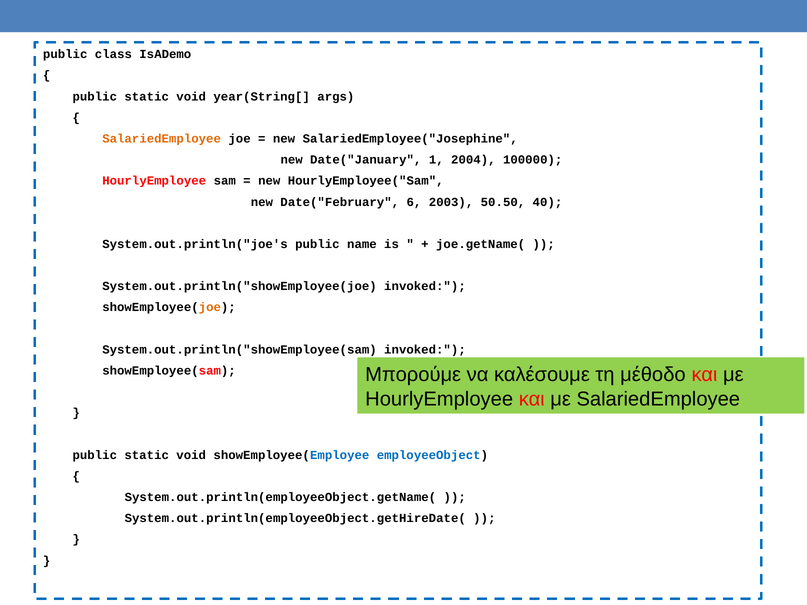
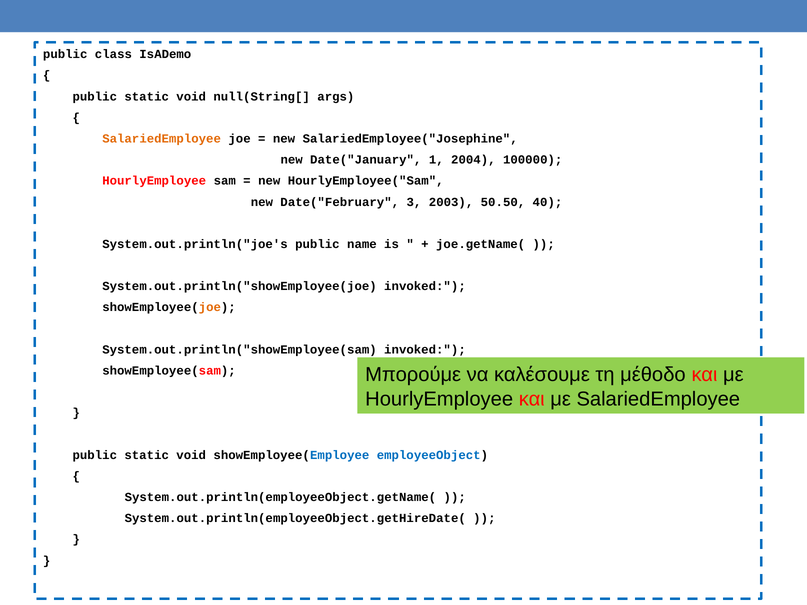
year(String[: year(String[ -> null(String[ (262, 97)
6: 6 -> 3 (414, 202)
